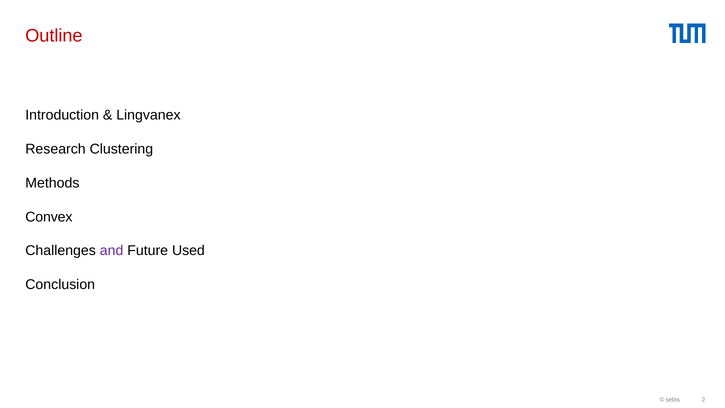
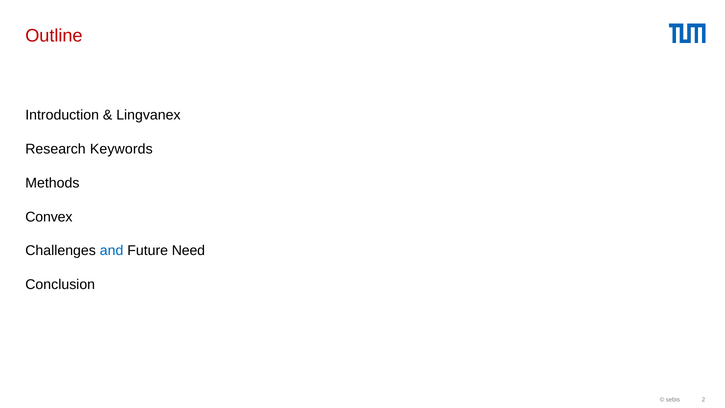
Clustering: Clustering -> Keywords (121, 149)
and colour: purple -> blue (112, 251)
Used: Used -> Need (188, 251)
